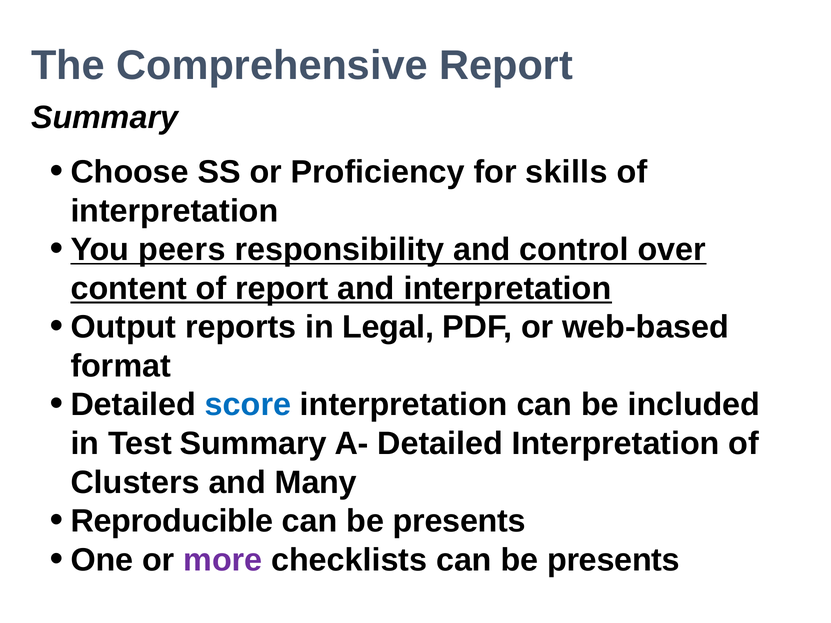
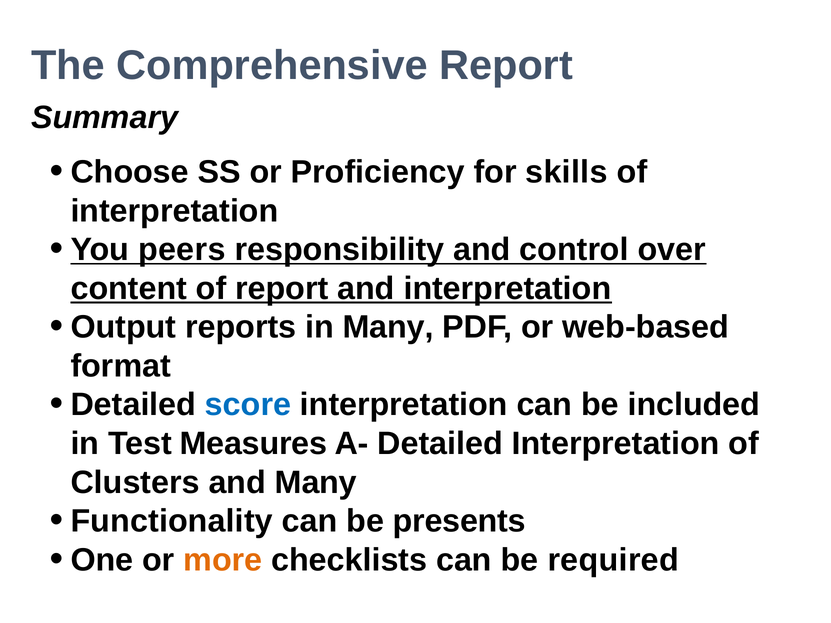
in Legal: Legal -> Many (388, 327)
Test Summary: Summary -> Measures (253, 444)
Reproducible: Reproducible -> Functionality (172, 521)
more colour: purple -> orange (223, 560)
checklists can be presents: presents -> required (613, 560)
